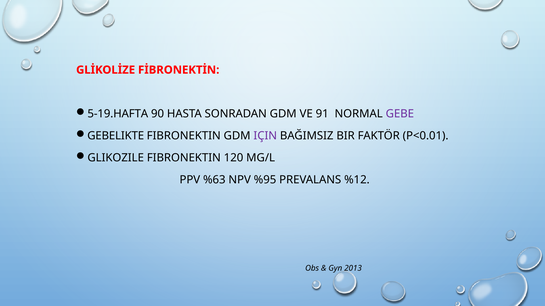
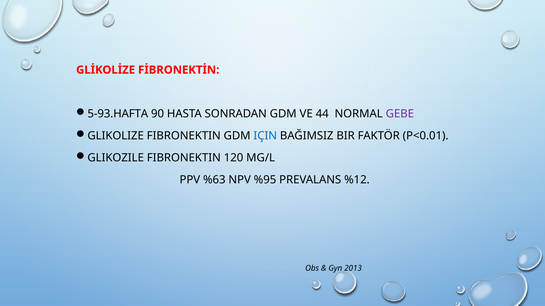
5-19.HAFTA: 5-19.HAFTA -> 5-93.HAFTA (118, 114)
91: 91 -> 44 (322, 114)
GEBELIKTE: GEBELIKTE -> GLIKOLIZE (116, 136)
IÇIN colour: purple -> blue (265, 136)
